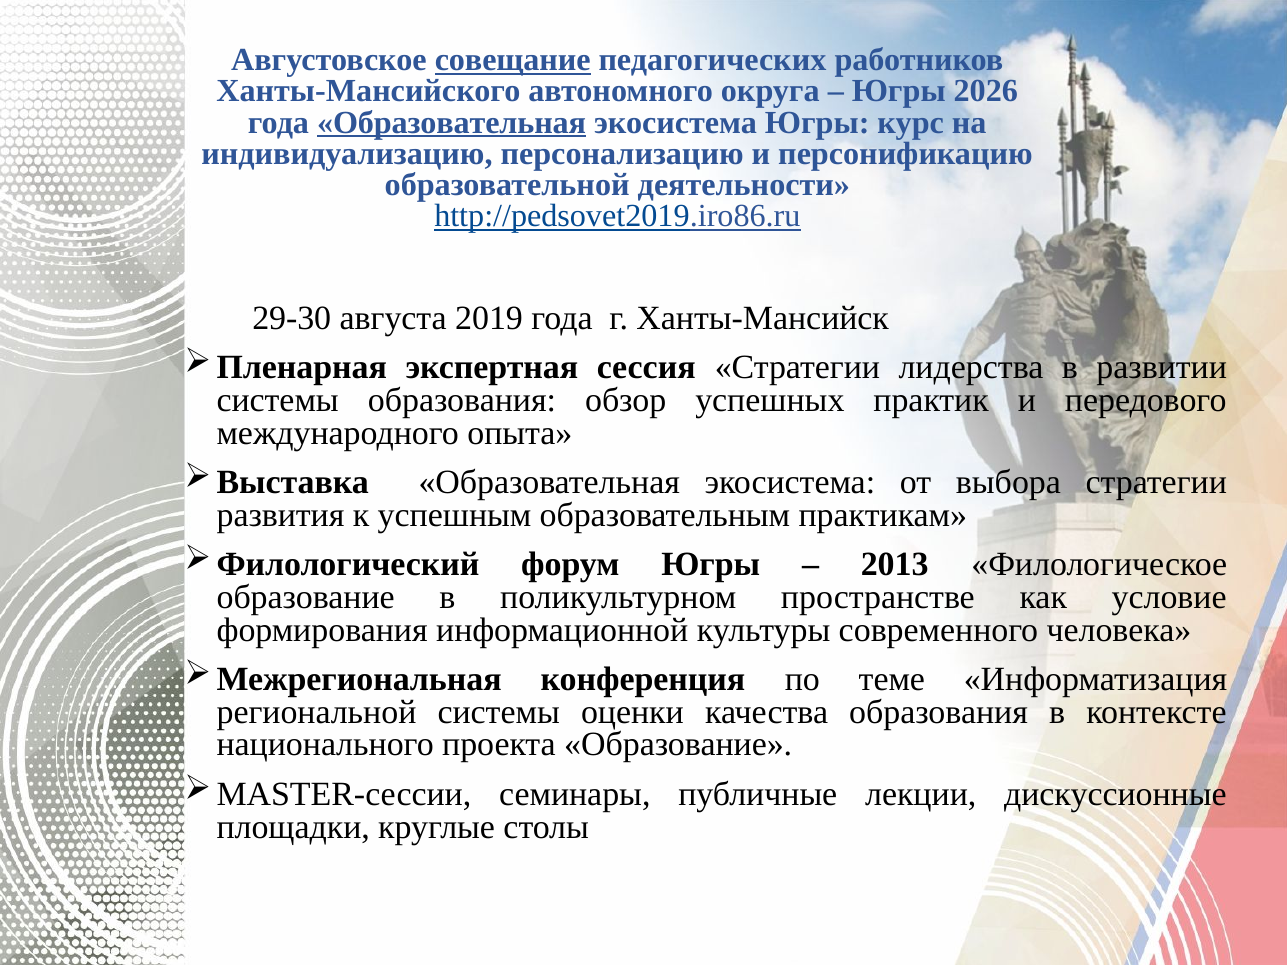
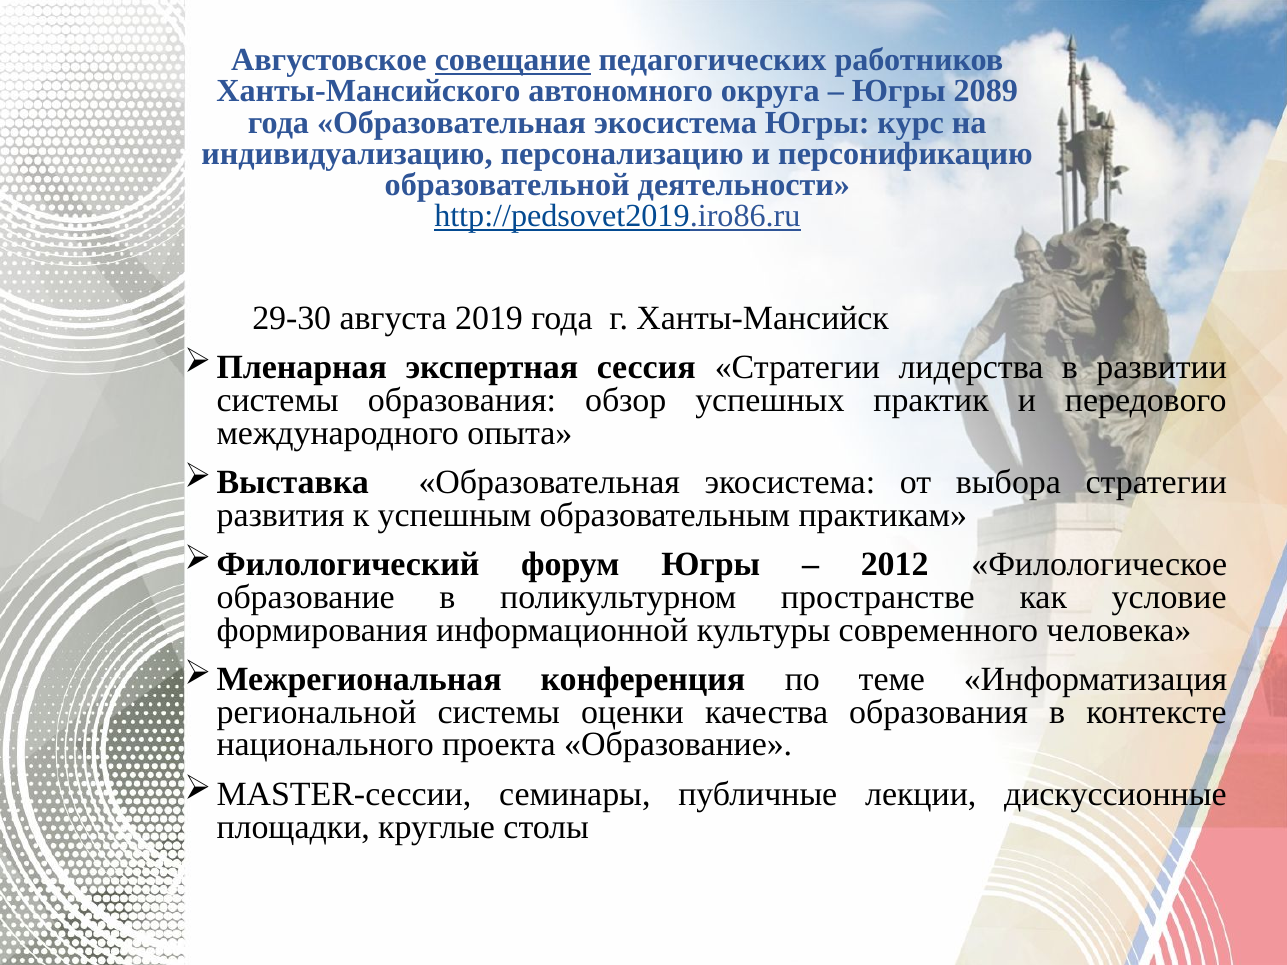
2026: 2026 -> 2089 (986, 91)
Образовательная underline: present -> none (452, 122)
2013: 2013 -> 2012 (895, 564)
